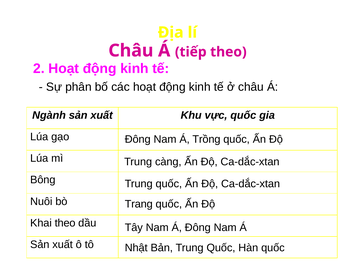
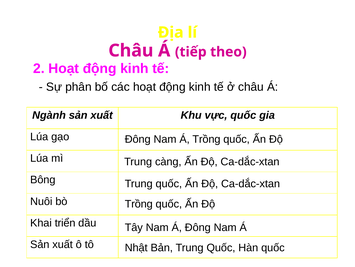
Trang: Trang -> Trồng (139, 204)
Khai theo: theo -> triển (65, 222)
